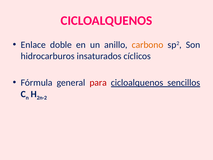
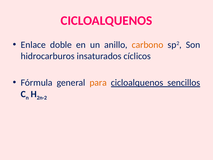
para colour: red -> orange (98, 83)
